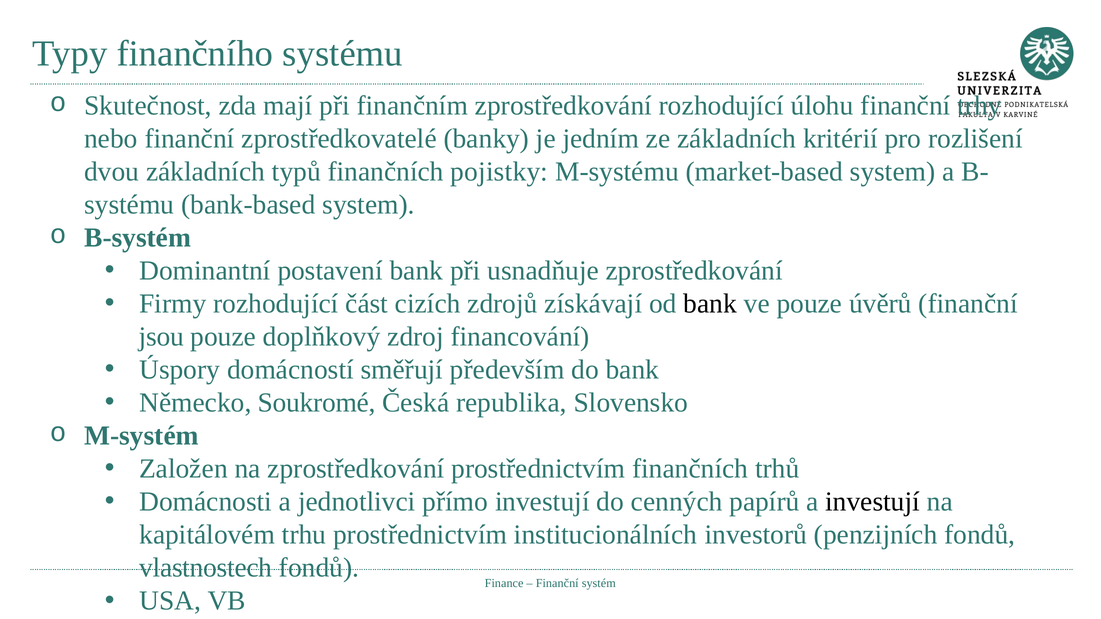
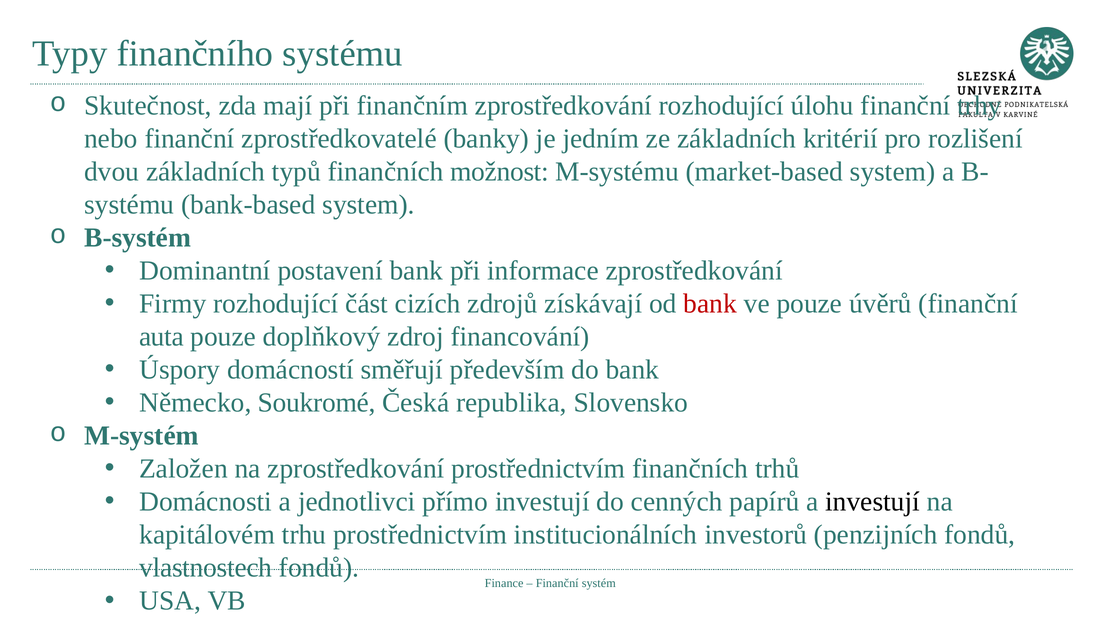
pojistky: pojistky -> možnost (500, 172)
usnadňuje: usnadňuje -> informace (543, 271)
bank colour: black -> red (710, 304)
jsou: jsou -> auta (162, 337)
